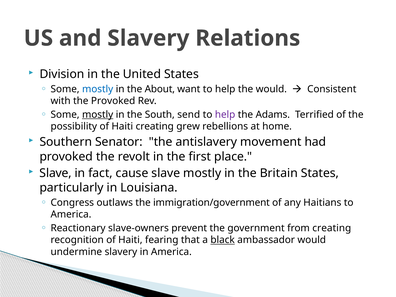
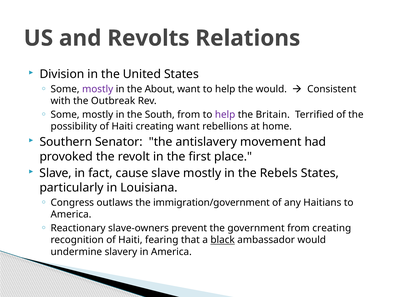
and Slavery: Slavery -> Revolts (148, 38)
mostly colour: blue -> purple (98, 89)
the Provoked: Provoked -> Outbreak (113, 101)
mostly underline: present -> none (98, 115)
South send: send -> from (189, 115)
Adams: Adams -> Britain (273, 115)
creating grew: grew -> want (188, 126)
Britain: Britain -> Rebels (279, 173)
